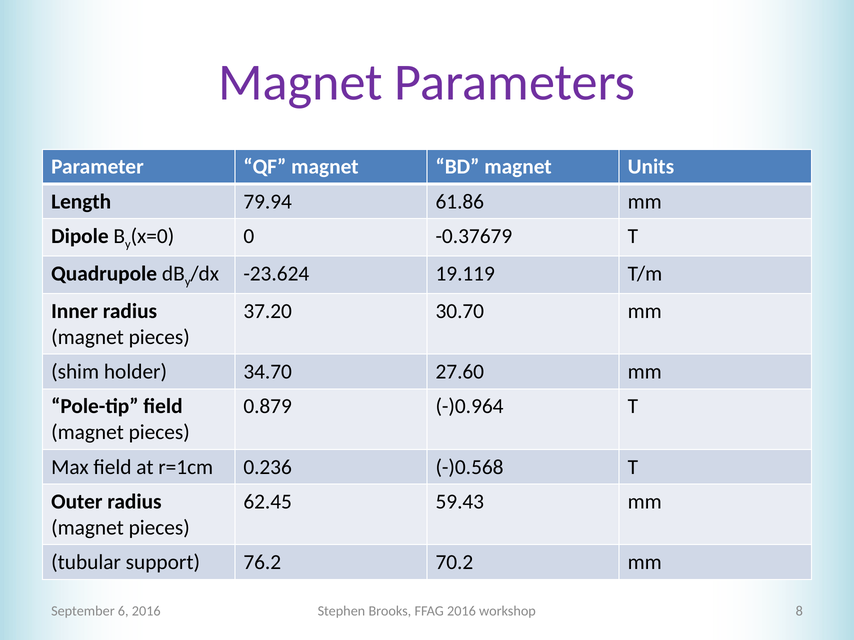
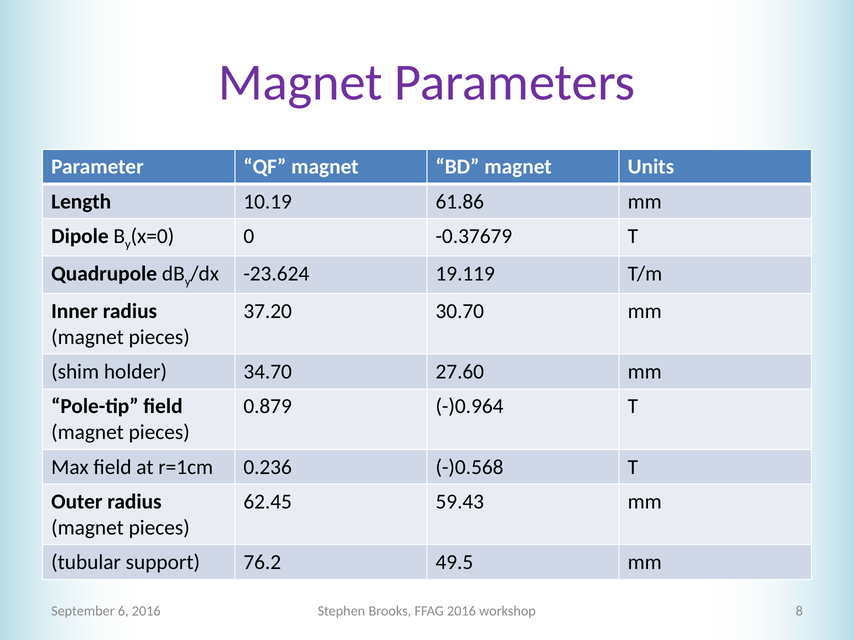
79.94: 79.94 -> 10.19 (268, 202)
70.2: 70.2 -> 49.5 (454, 563)
